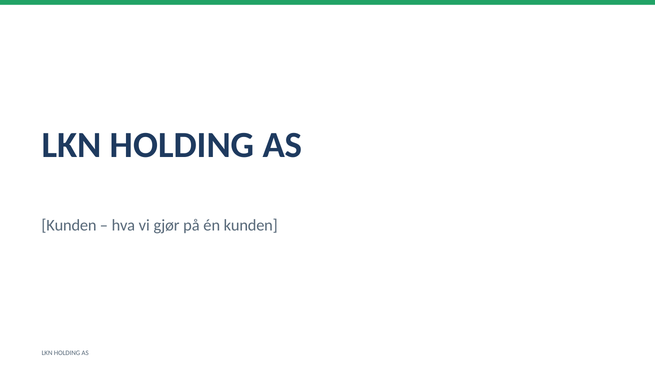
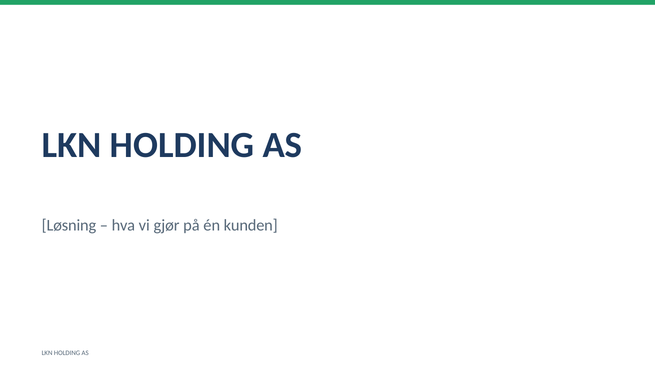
Kunden: Kunden -> Løsning (69, 226)
